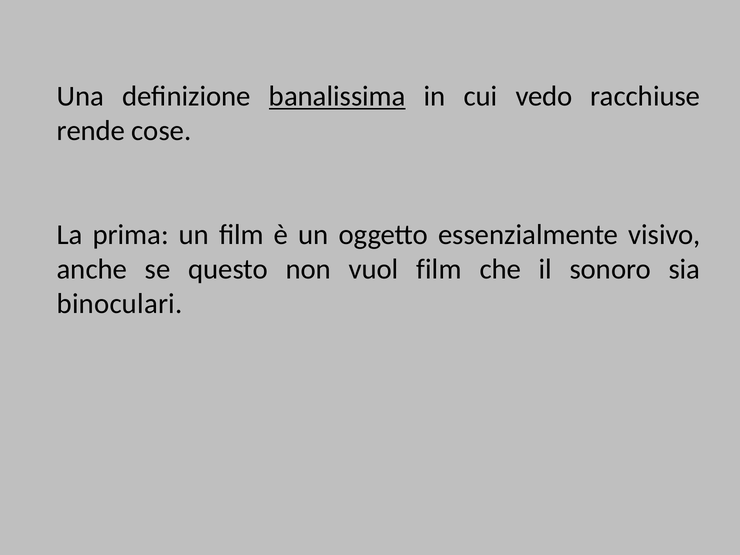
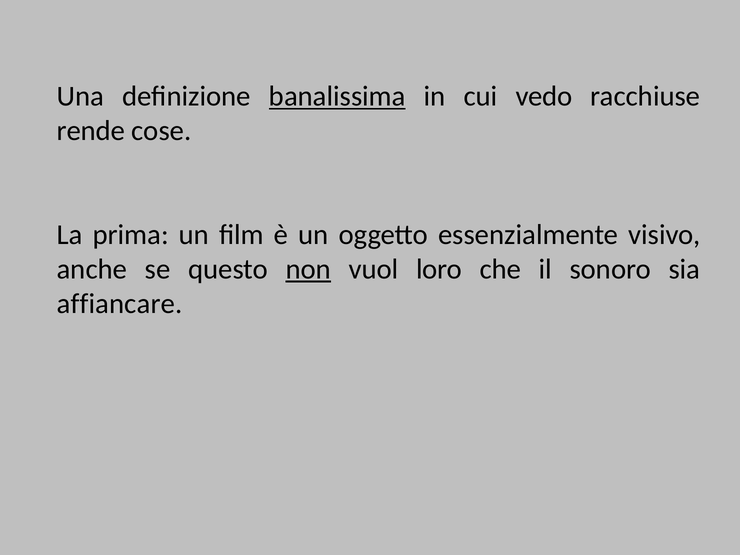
non underline: none -> present (308, 269)
vuol film: film -> loro (439, 269)
binoculari: binoculari -> affiancare (120, 304)
